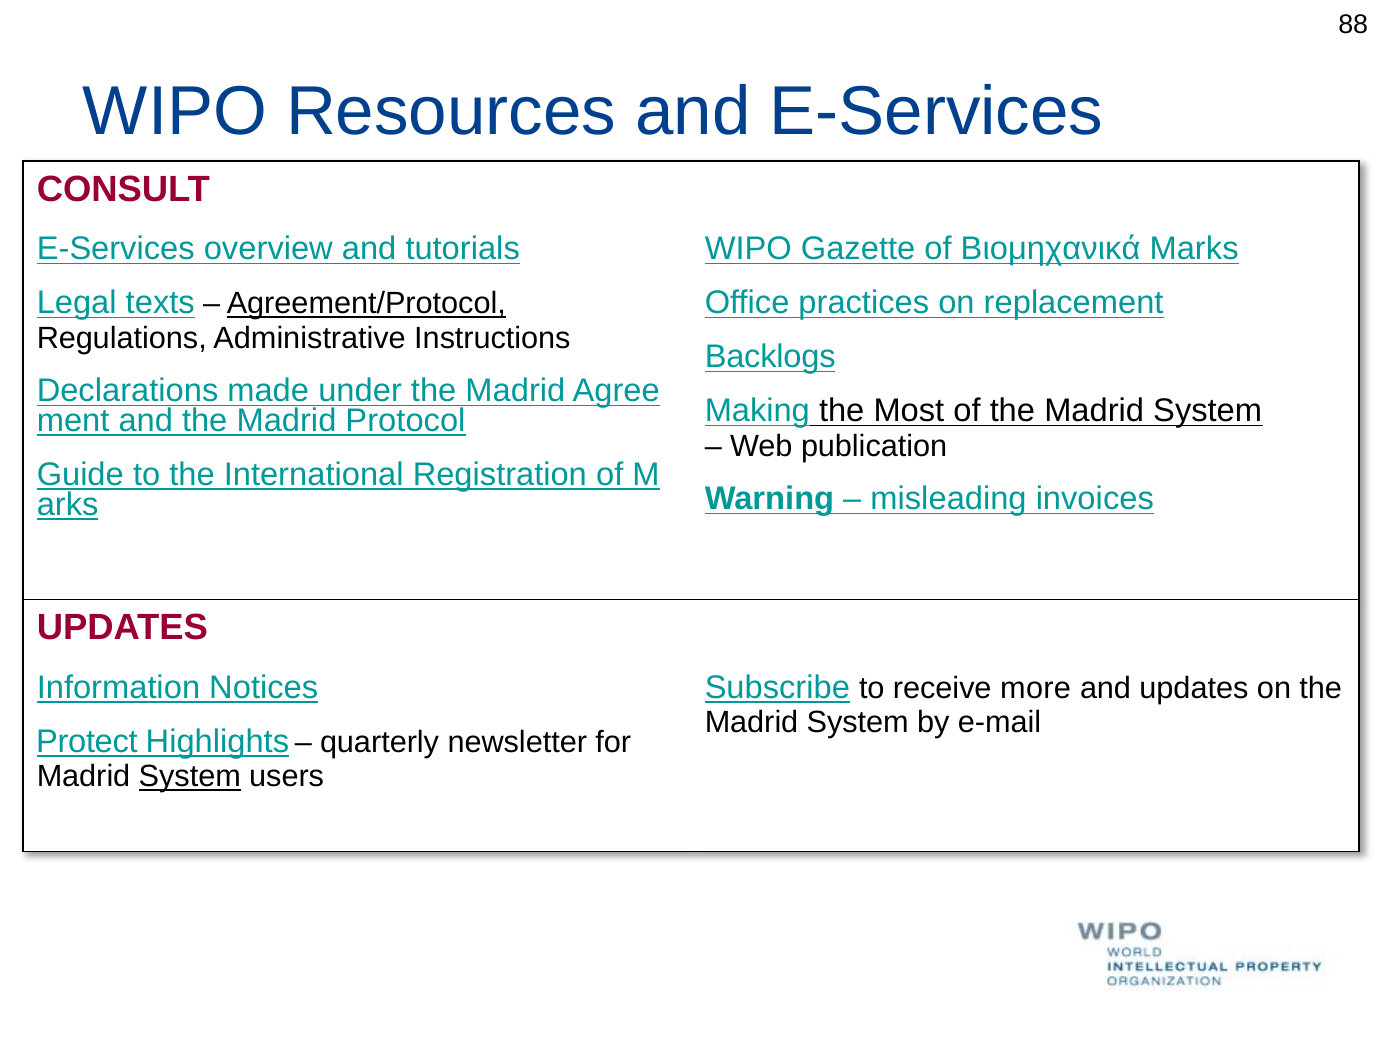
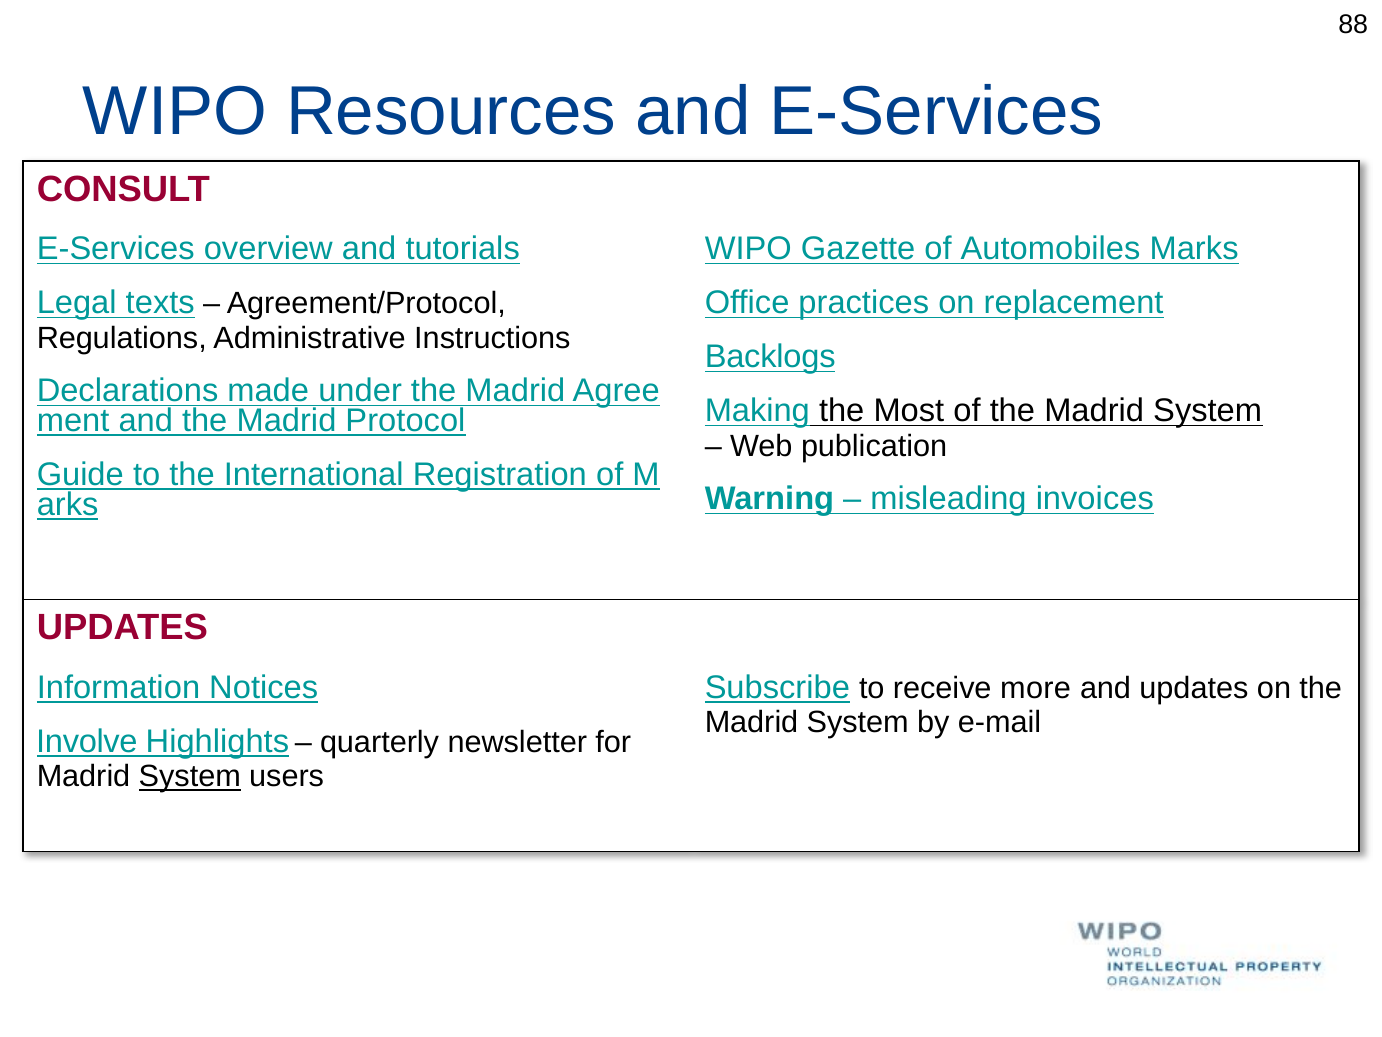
Βιομηχανικά: Βιομηχανικά -> Automobiles (1051, 249)
Agreement/Protocol underline: present -> none (366, 304)
Protect: Protect -> Involve (87, 741)
